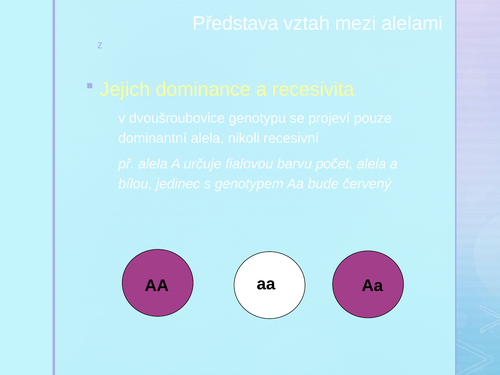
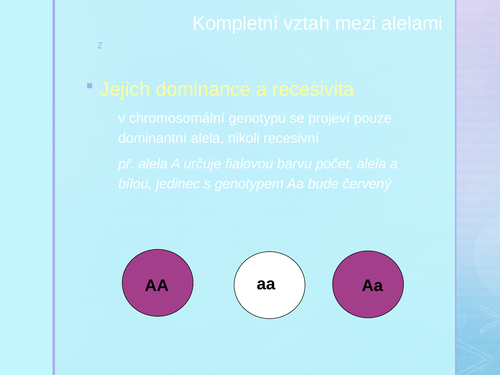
Představa: Představa -> Kompletní (236, 23)
dvoušroubovice: dvoušroubovice -> chromosomální (177, 118)
